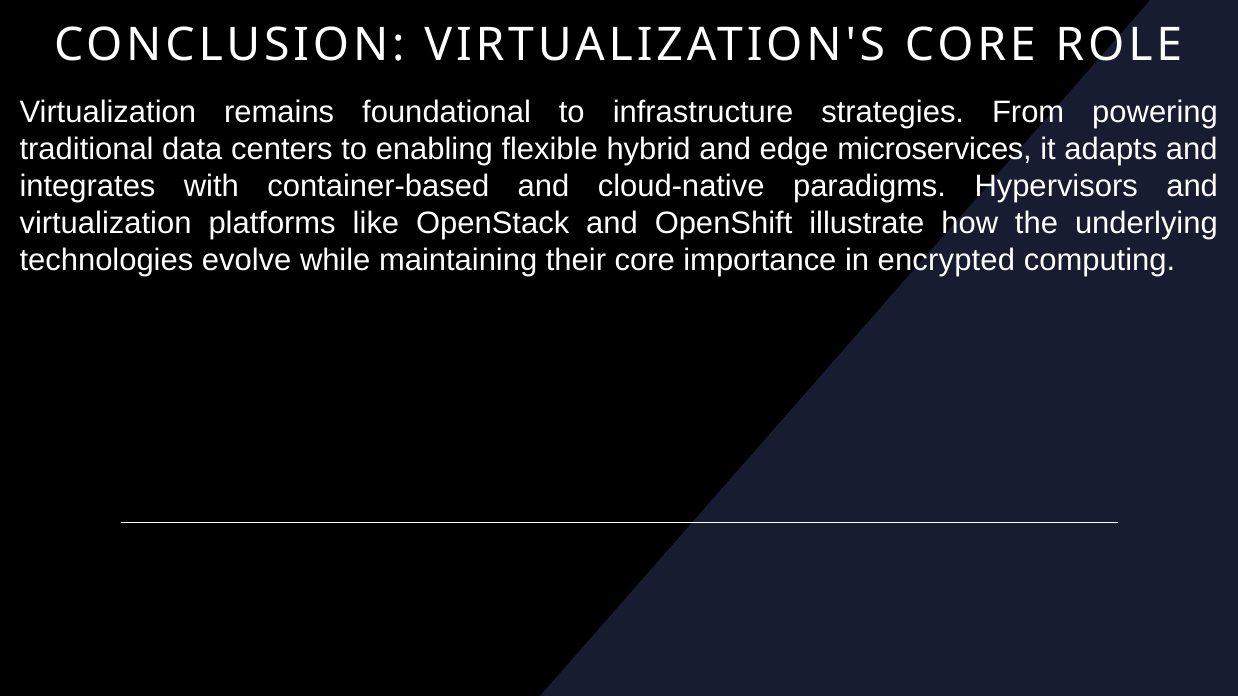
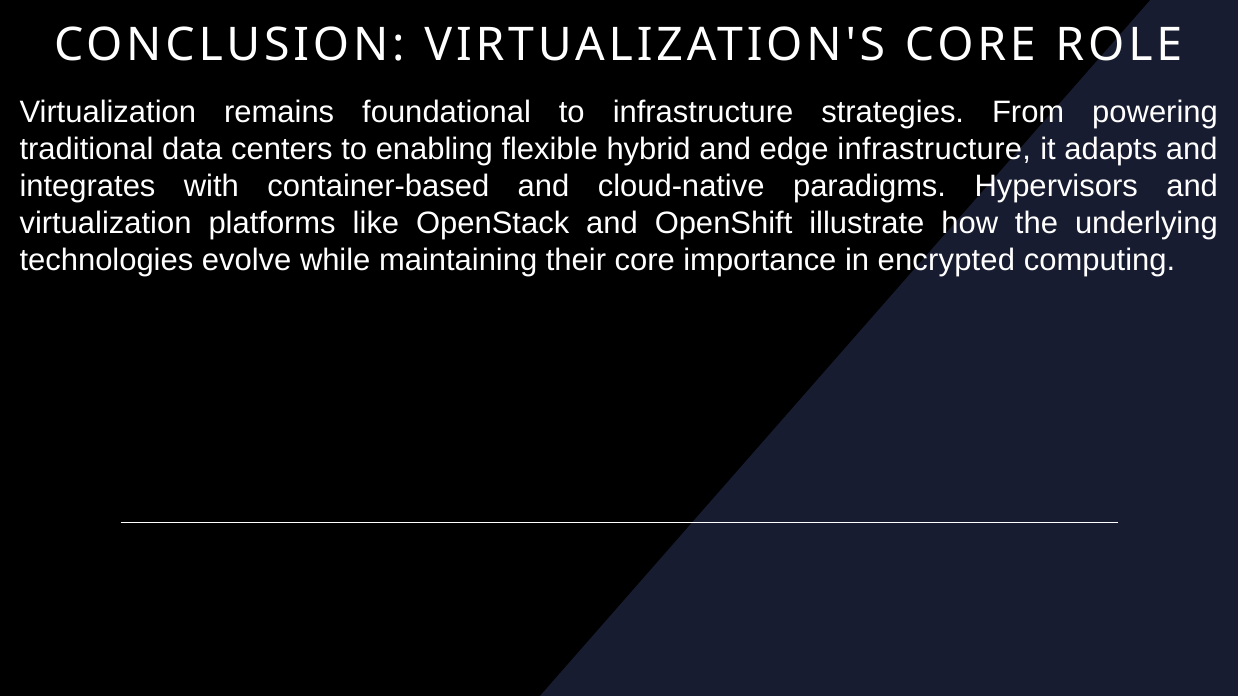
edge microservices: microservices -> infrastructure (934, 149)
